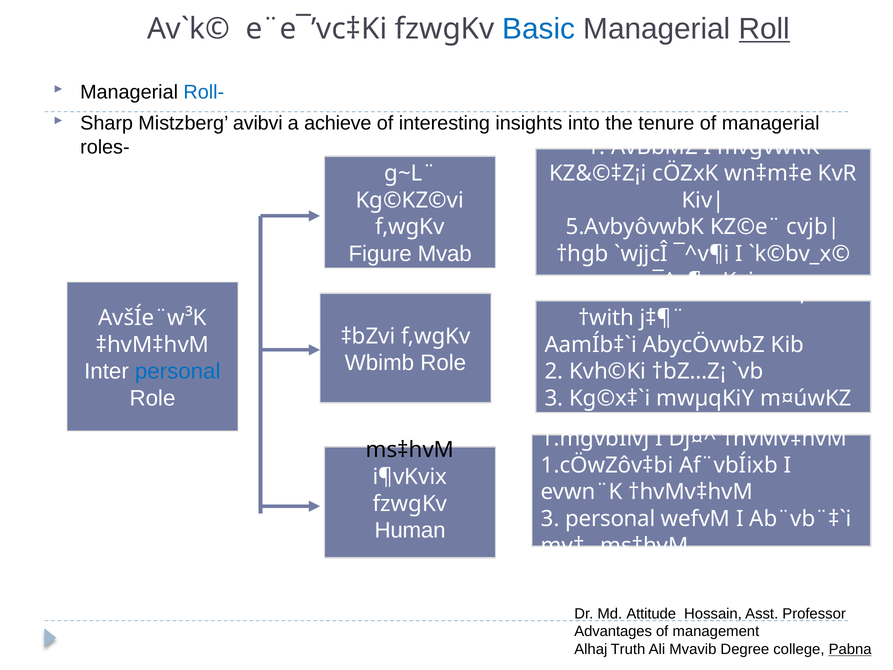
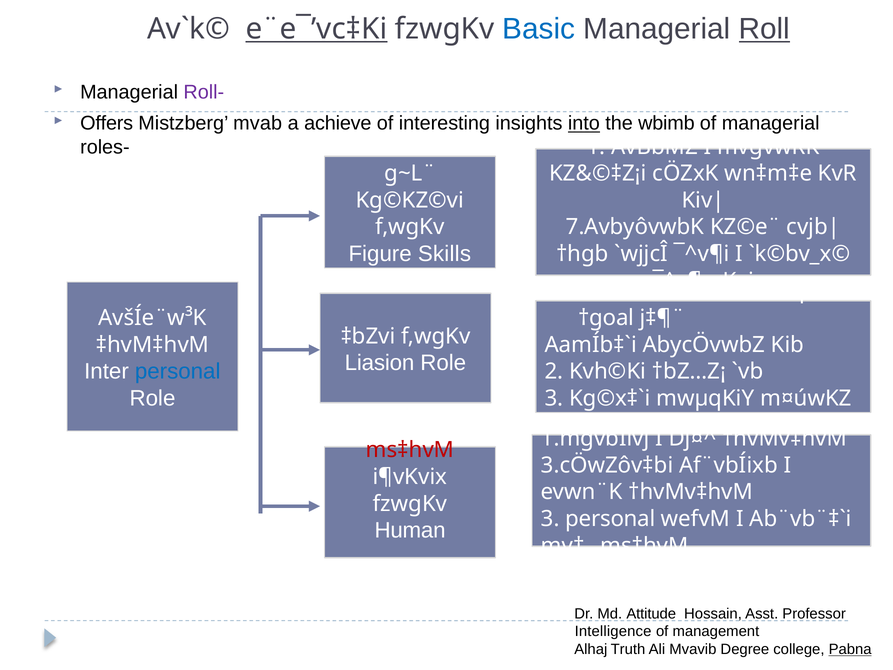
e¨e¯’vc‡Ki underline: none -> present (316, 29)
Roll- colour: blue -> purple (204, 92)
Sharp: Sharp -> Offers (107, 123)
avibvi: avibvi -> mvab (258, 123)
into underline: none -> present (584, 123)
tenure: tenure -> wbimb (666, 123)
5.AvbyôvwbK: 5.AvbyôvwbK -> 7.AvbyôvwbK (635, 227)
Mvab: Mvab -> Skills (444, 254)
†with: †with -> †goal (606, 318)
Wbimb: Wbimb -> Liasion (380, 363)
ms‡hvM colour: black -> red (410, 450)
1.cÖwZôv‡bi: 1.cÖwZôv‡bi -> 3.cÖwZôv‡bi (607, 465)
Advantages: Advantages -> Intelligence (613, 631)
